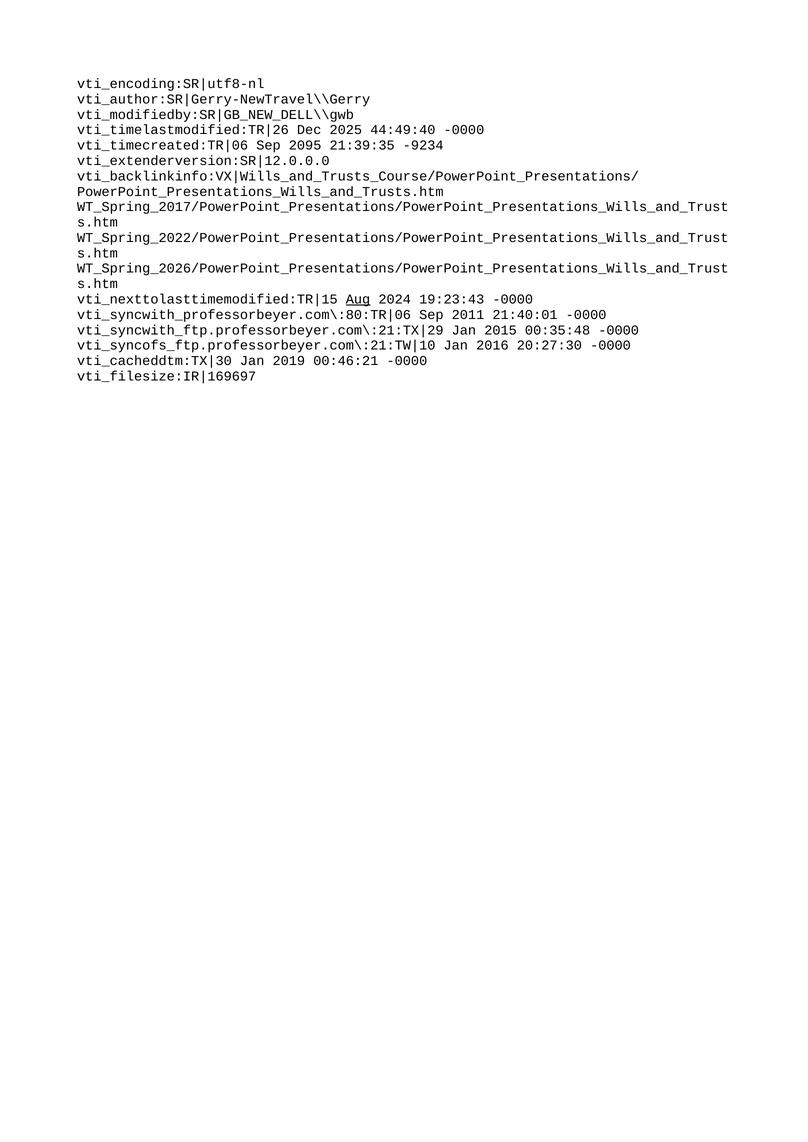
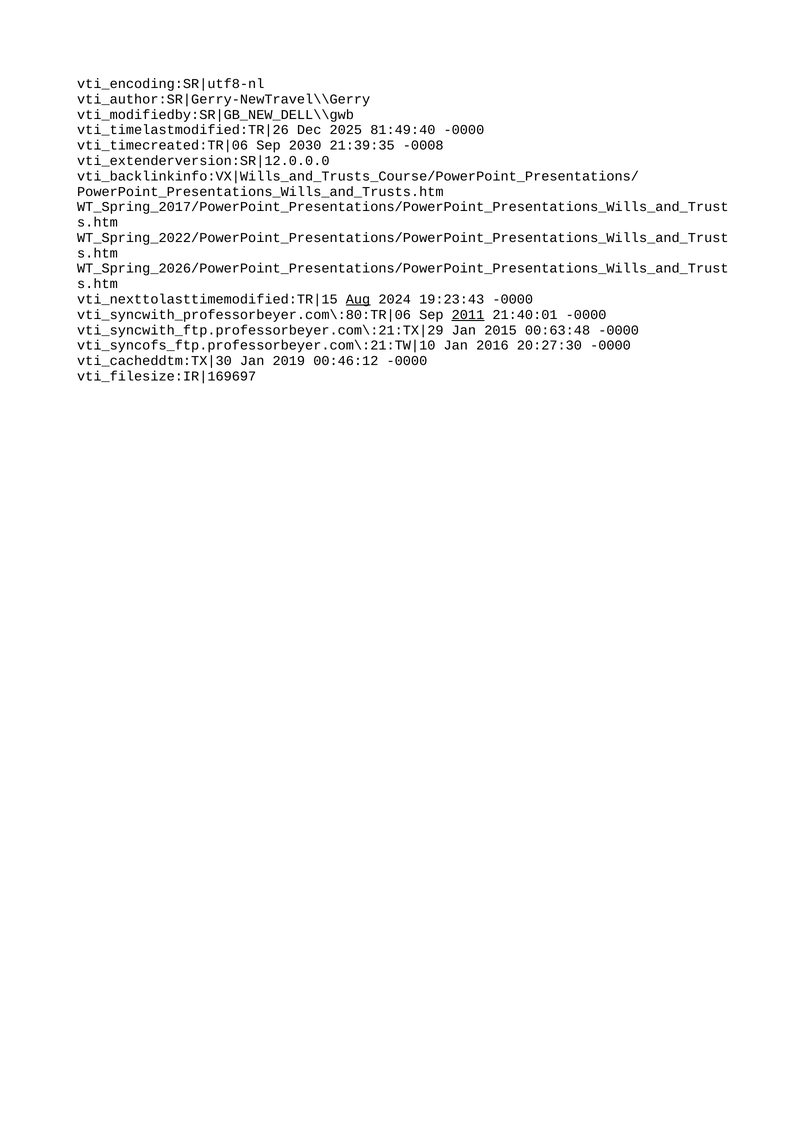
44:49:40: 44:49:40 -> 81:49:40 (403, 130)
2095: 2095 -> 2030 (305, 145)
-9234: -9234 -> -0008 (423, 145)
2011 underline: none -> present (468, 315)
00:35:48: 00:35:48 -> 00:63:48 (558, 330)
00:46:21: 00:46:21 -> 00:46:12 (346, 361)
